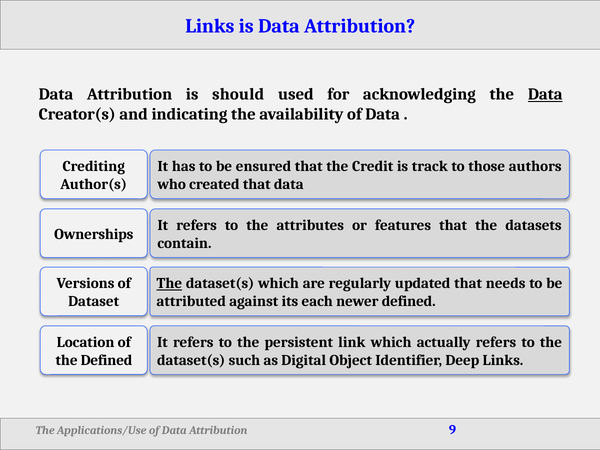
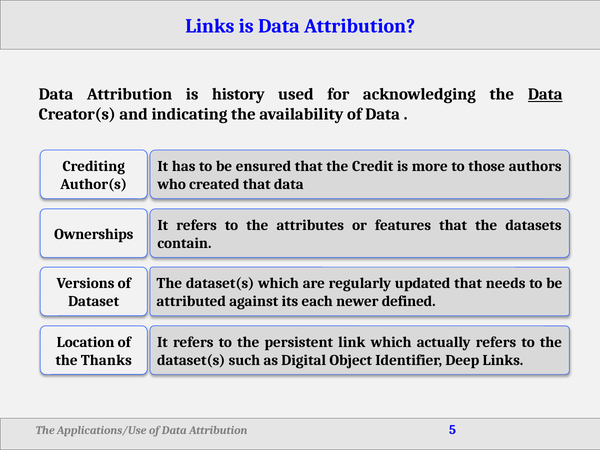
should: should -> history (238, 94)
track: track -> more (430, 166)
The underline: present -> none (169, 283)
the Defined: Defined -> Thanks (106, 360)
9: 9 -> 5 (453, 430)
